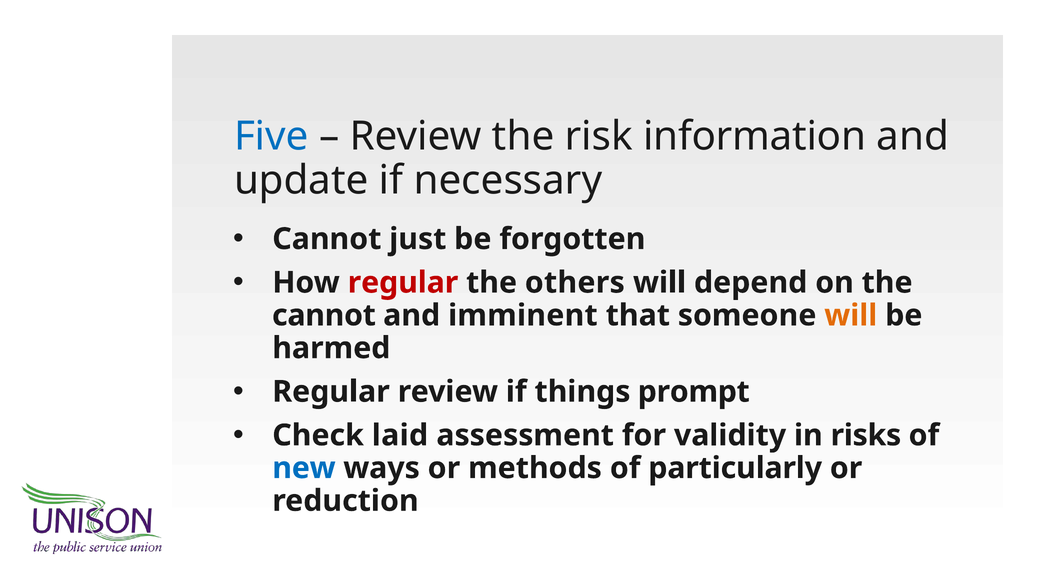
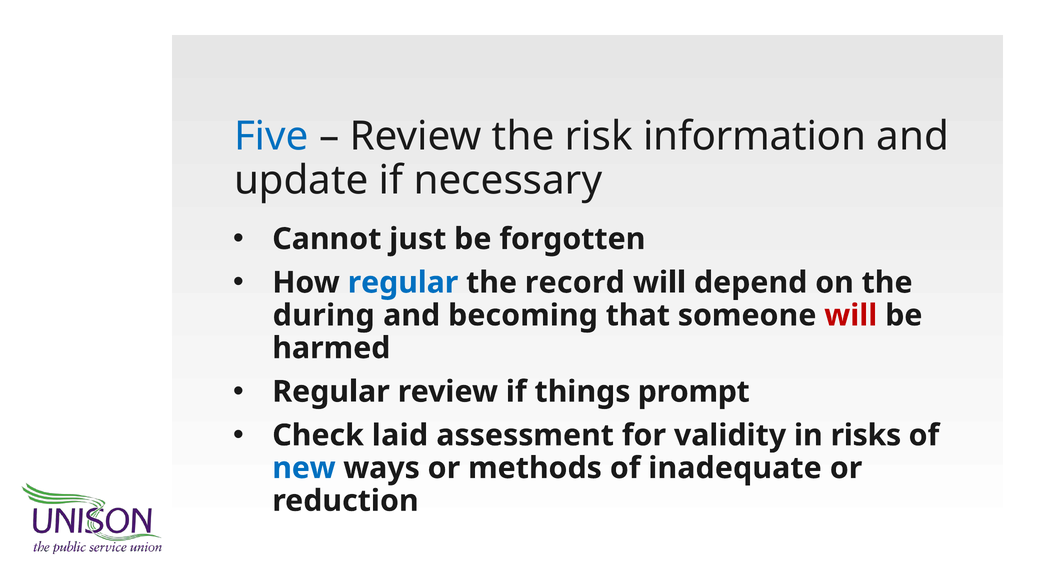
regular colour: red -> blue (403, 283)
others: others -> record (575, 283)
cannot: cannot -> during (324, 315)
imminent: imminent -> becoming (523, 315)
will colour: orange -> red (851, 315)
particularly: particularly -> inadequate (735, 468)
